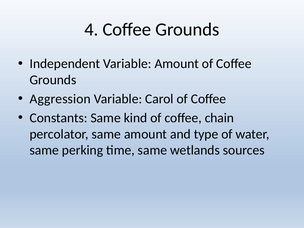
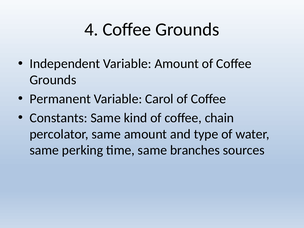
Aggression: Aggression -> Permanent (60, 99)
wetlands: wetlands -> branches (195, 150)
